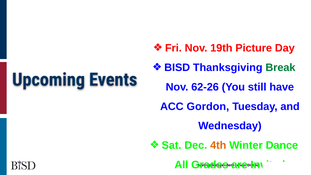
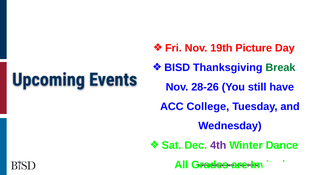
62-26: 62-26 -> 28-26 (205, 87)
Gordon: Gordon -> College (208, 106)
4th colour: orange -> purple (218, 145)
